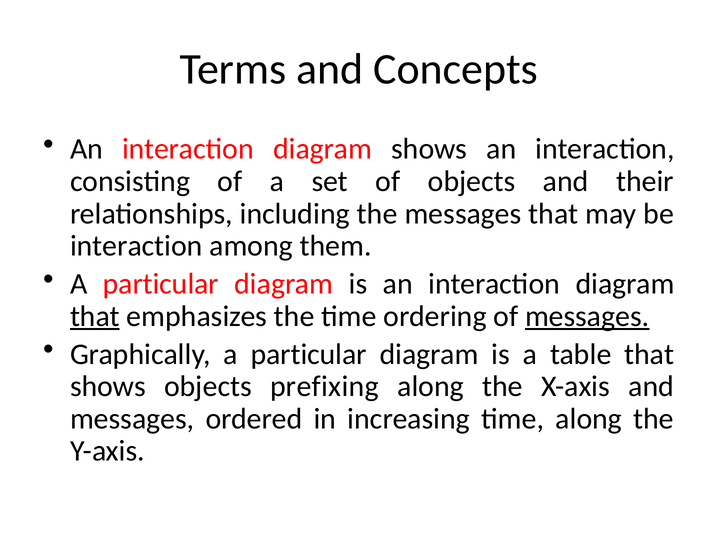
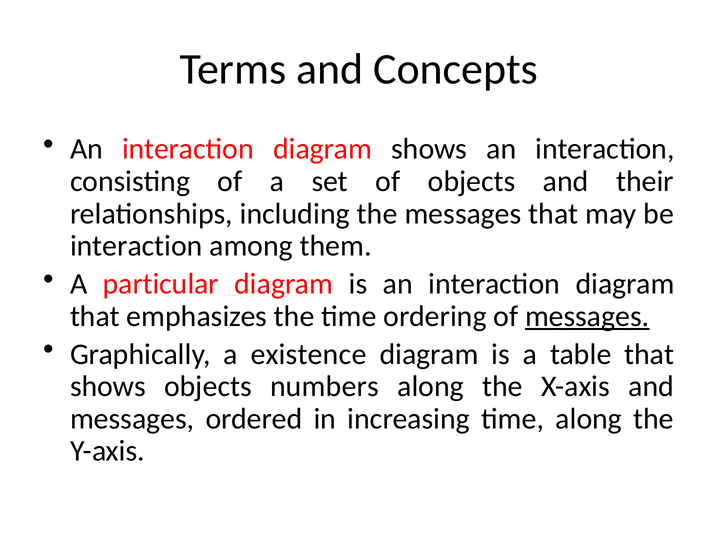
that underline: present -> none (95, 317)
Graphically a particular: particular -> existence (309, 355)
prefixing: prefixing -> numbers (324, 387)
